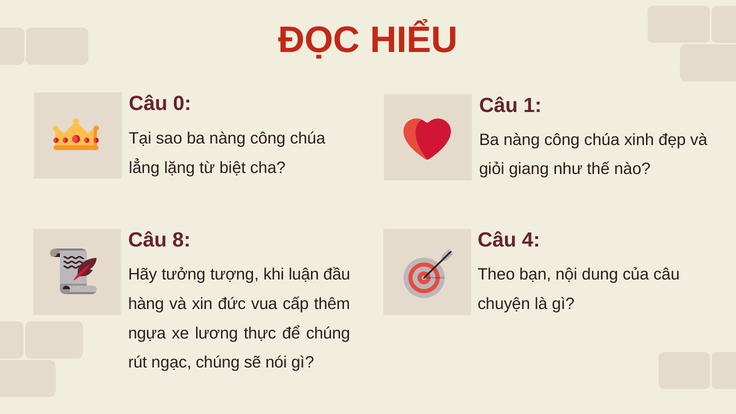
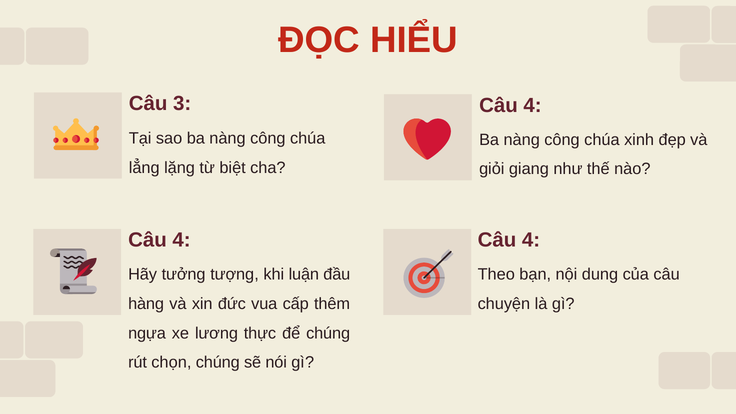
0: 0 -> 3 (182, 104)
1: 1 -> 4 (533, 105)
8: 8 -> 4 (182, 240)
ngạc: ngạc -> chọn (171, 363)
